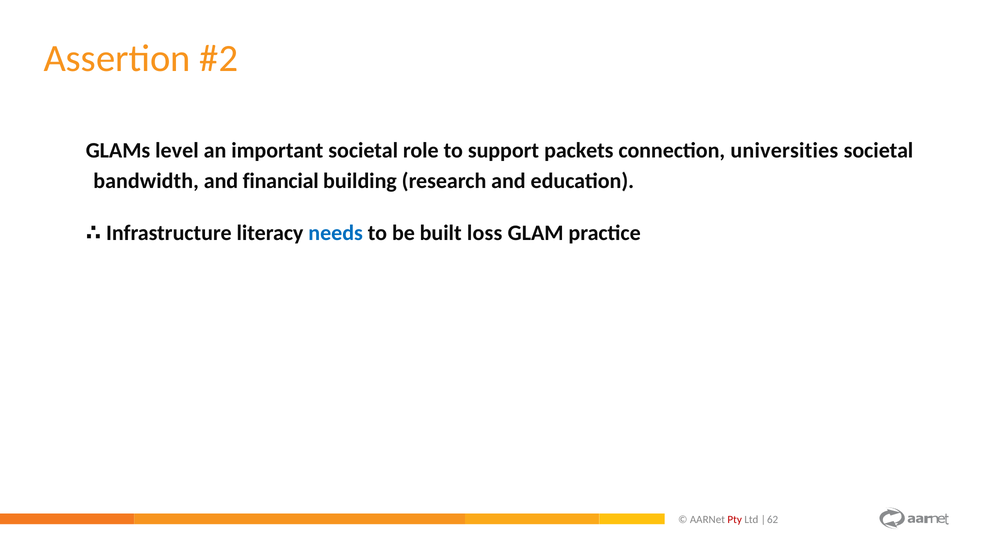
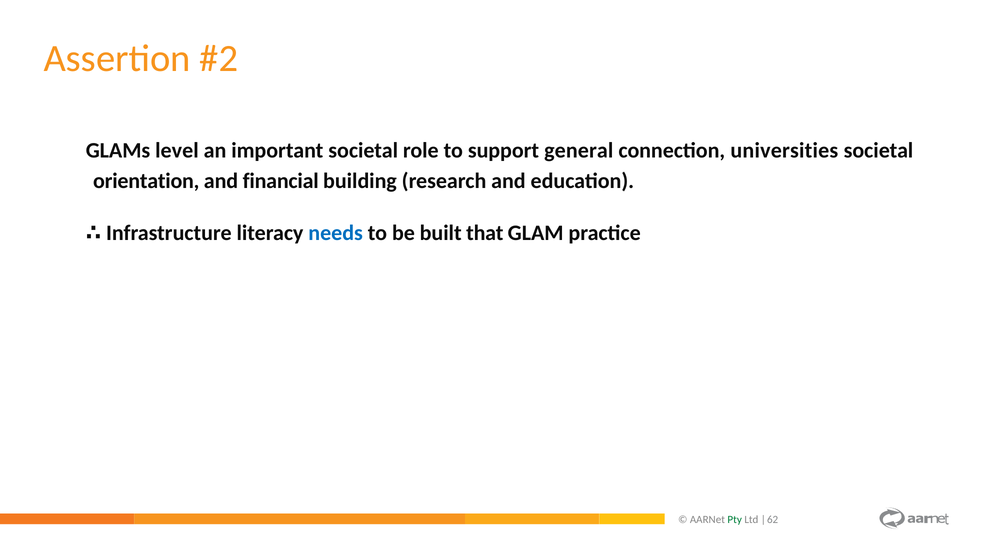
packets: packets -> general (579, 150)
bandwidth: bandwidth -> orientation (146, 181)
loss: loss -> that (485, 233)
Pty colour: red -> green (735, 520)
